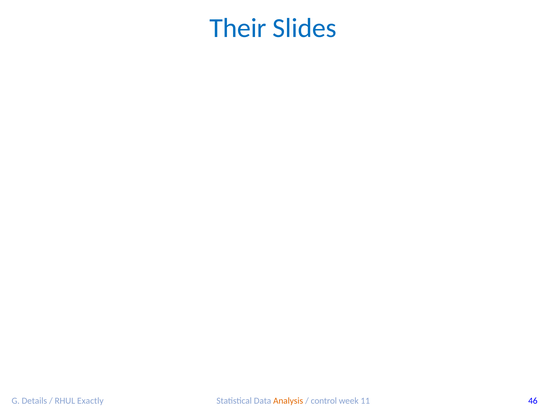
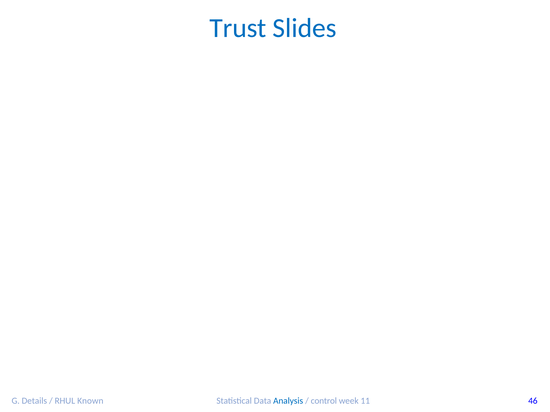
Their: Their -> Trust (238, 28)
Exactly: Exactly -> Known (90, 401)
Analysis colour: orange -> blue (288, 401)
